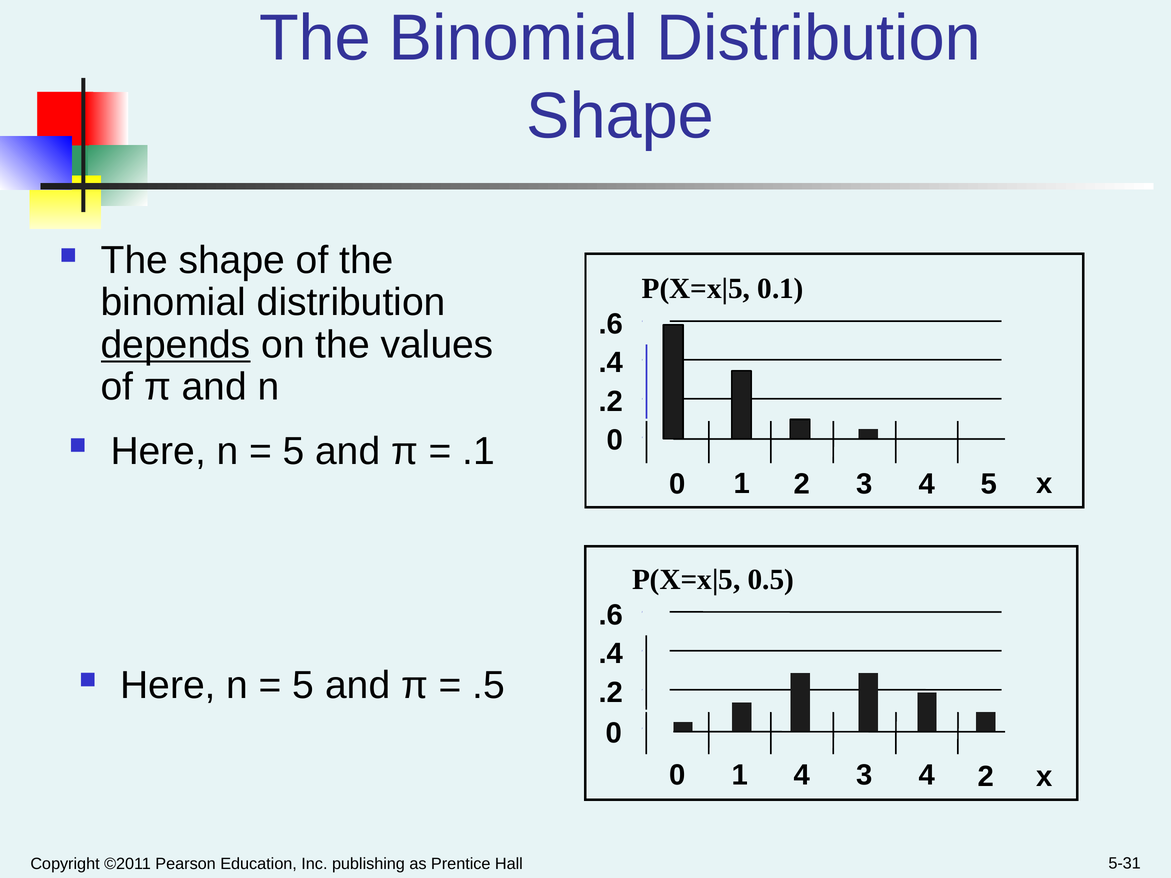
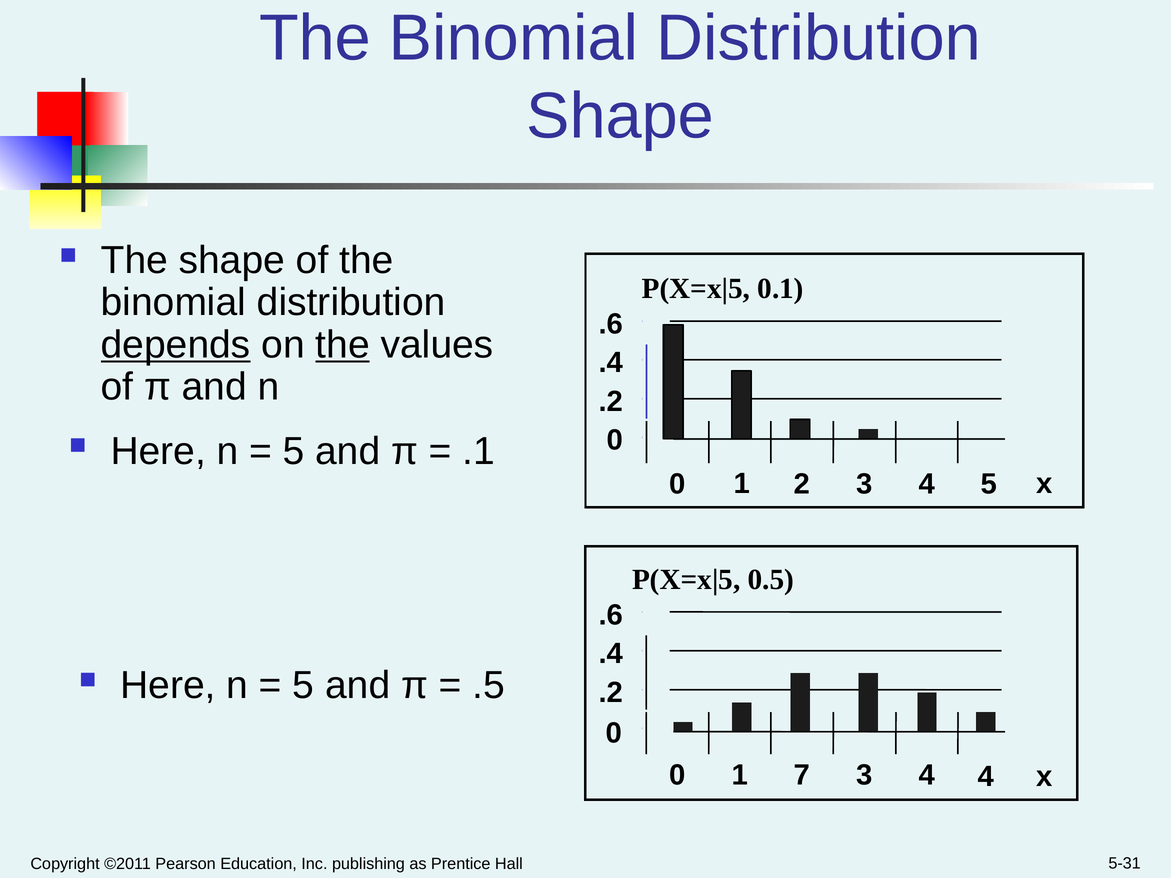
the underline: none -> present (343, 345)
1 4: 4 -> 7 (802, 775)
4 2: 2 -> 4 (986, 777)
